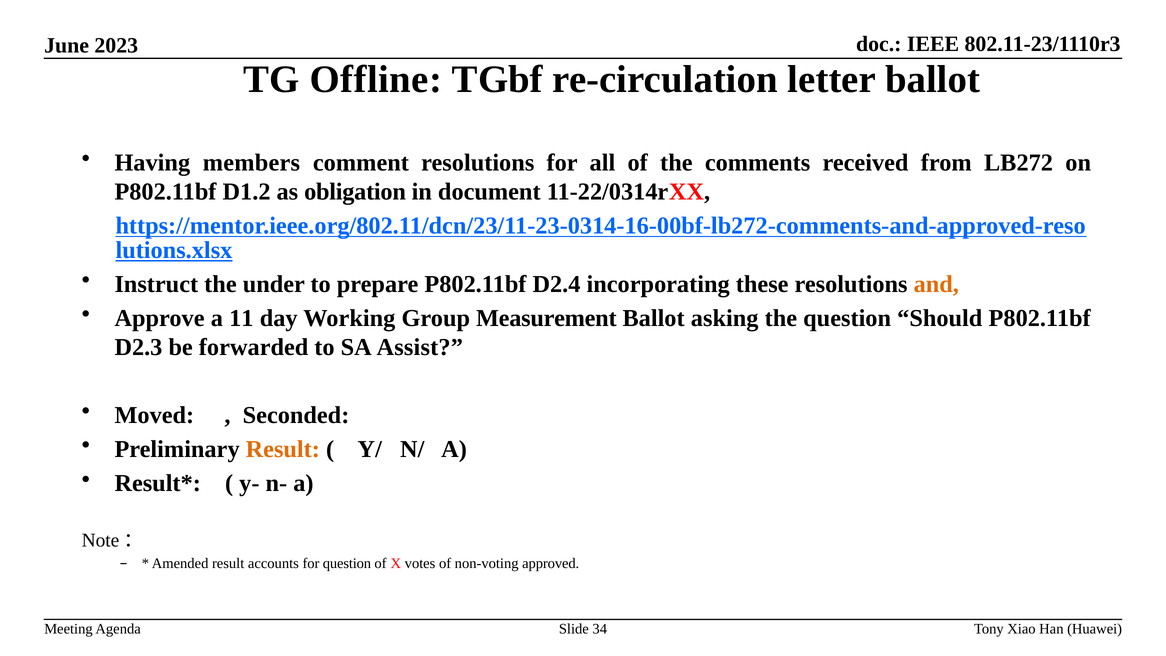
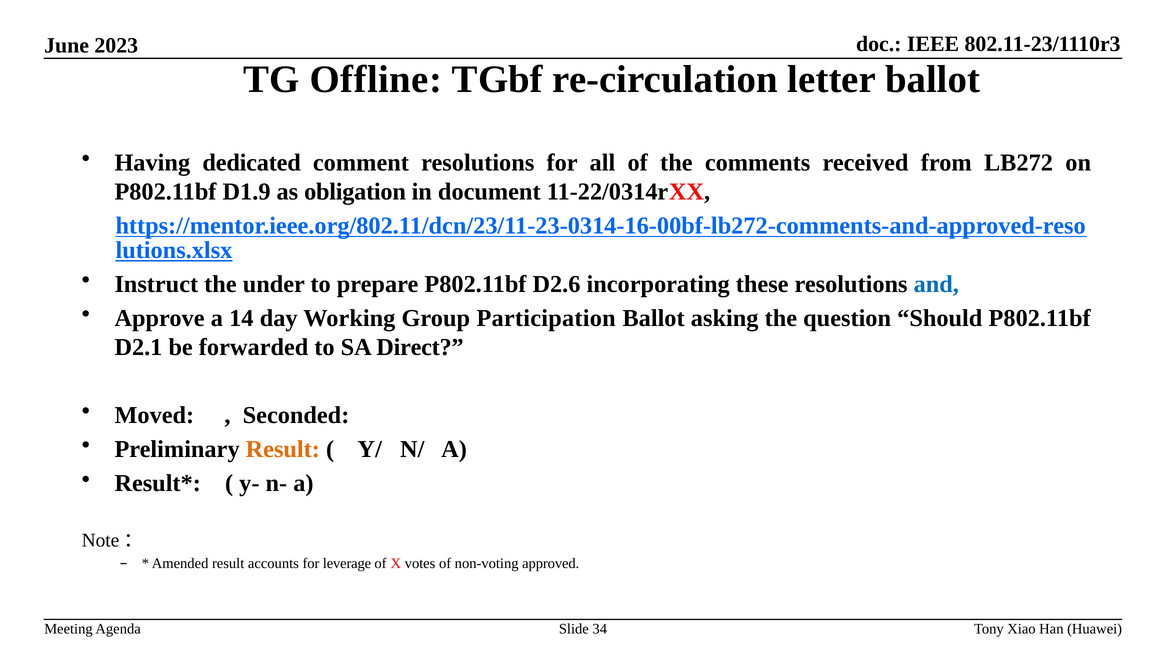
members: members -> dedicated (252, 163)
D1.2: D1.2 -> D1.9 (247, 192)
D2.4: D2.4 -> D2.6 (557, 284)
and colour: orange -> blue (936, 284)
11: 11 -> 14 (241, 318)
Measurement: Measurement -> Participation (546, 318)
D2.3: D2.3 -> D2.1 (138, 347)
Assist: Assist -> Direct (420, 347)
for question: question -> leverage (347, 563)
